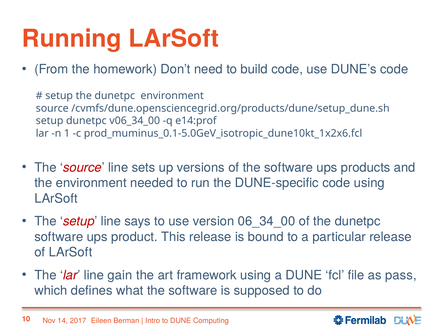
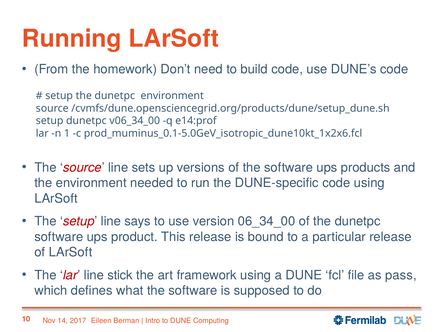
gain: gain -> stick (120, 275)
